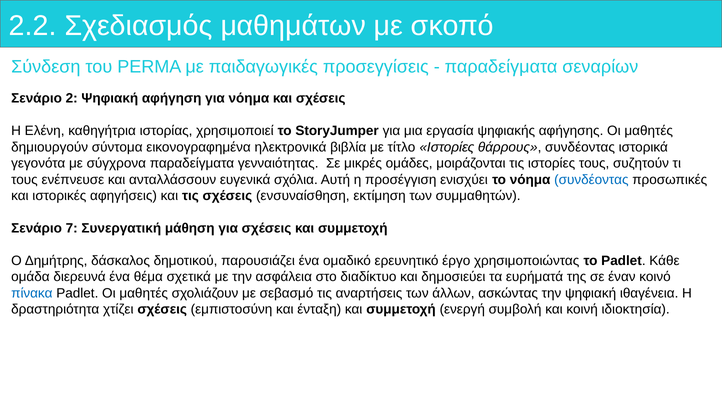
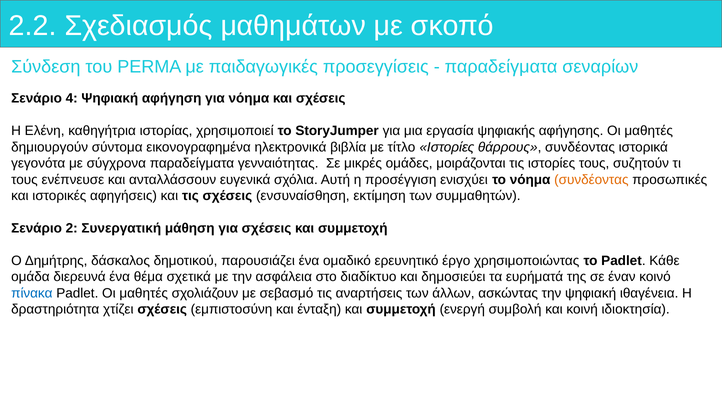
2: 2 -> 4 (72, 98)
συνδέοντας colour: blue -> orange (591, 180)
7: 7 -> 2 (72, 228)
